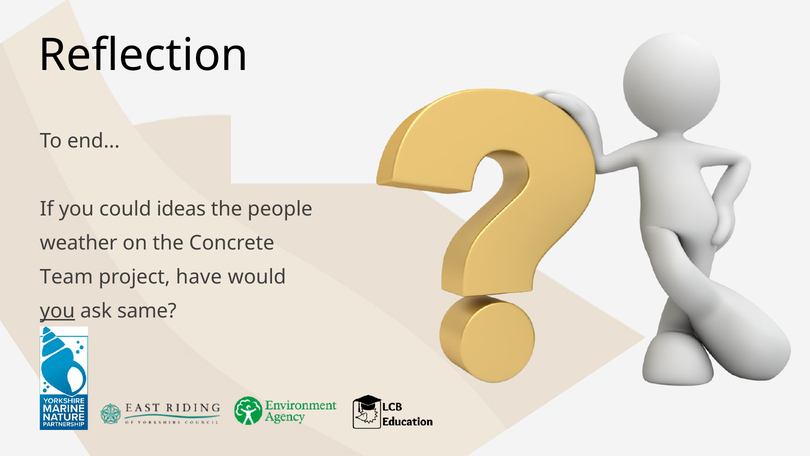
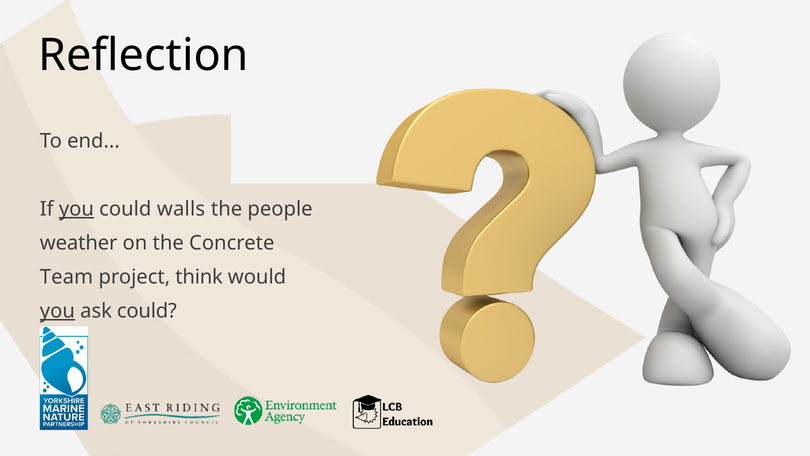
you underline: none -> present (76, 209)
ideas: ideas -> walls (181, 209)
have: have -> think (199, 277)
ask same: same -> could (147, 311)
